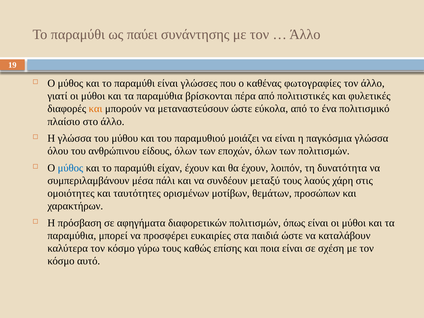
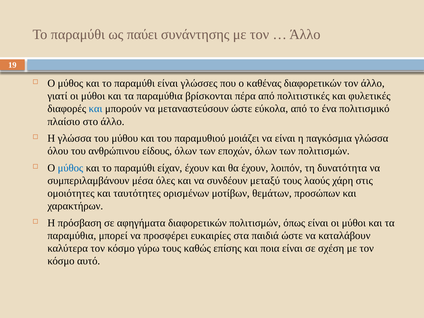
καθένας φωτογραφίες: φωτογραφίες -> διαφορετικών (313, 83)
και colour: orange -> blue (96, 109)
πάλι: πάλι -> όλες (165, 181)
